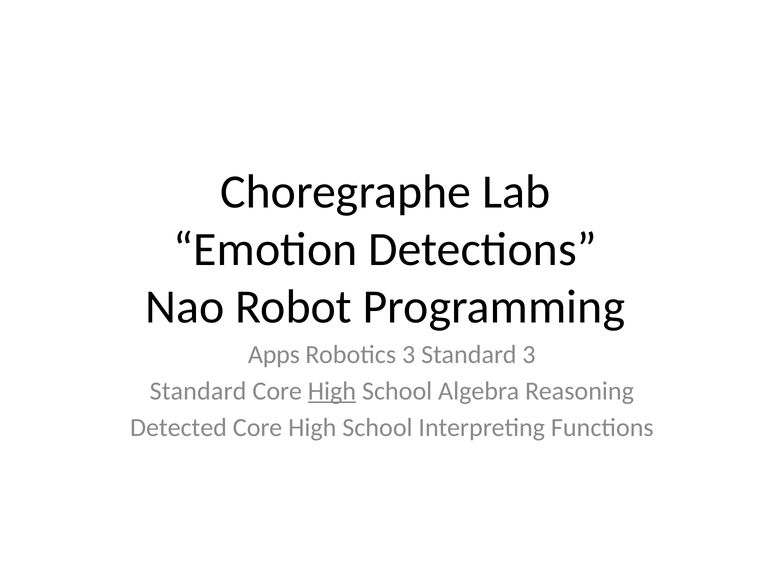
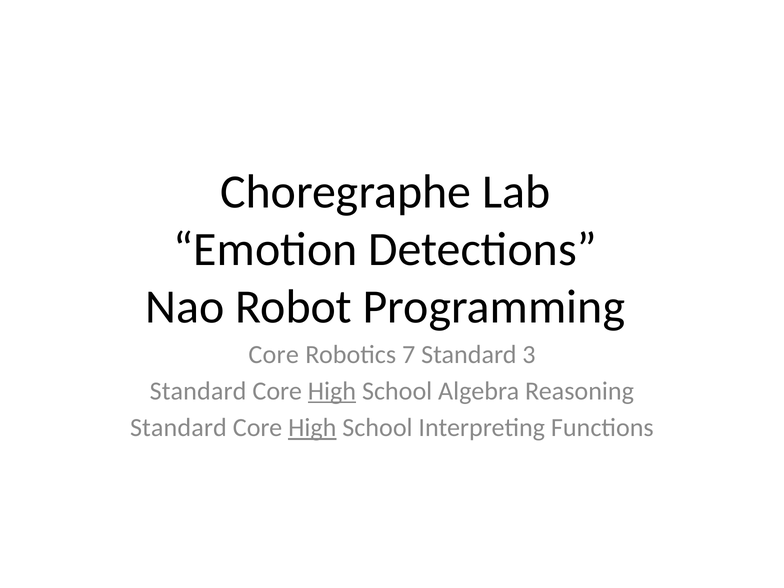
Apps: Apps -> Core (274, 355)
Robotics 3: 3 -> 7 (409, 355)
Detected: Detected -> Standard (178, 428)
High underline: none -> present (312, 428)
